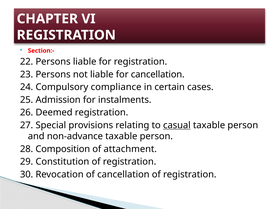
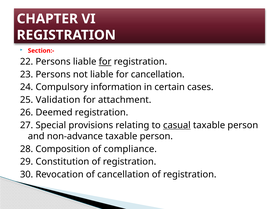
for underline: none -> present (105, 62)
compliance: compliance -> information (116, 87)
Admission: Admission -> Validation (58, 100)
instalments: instalments -> attachment (125, 100)
attachment: attachment -> compliance (130, 149)
